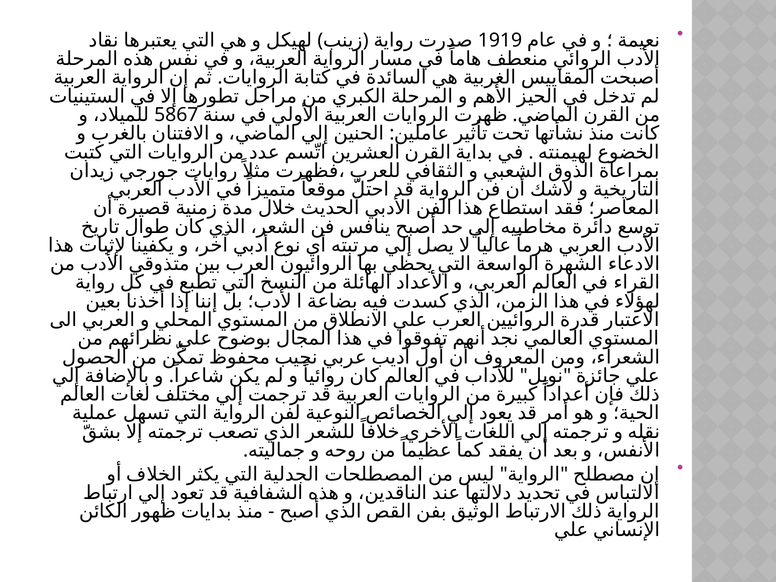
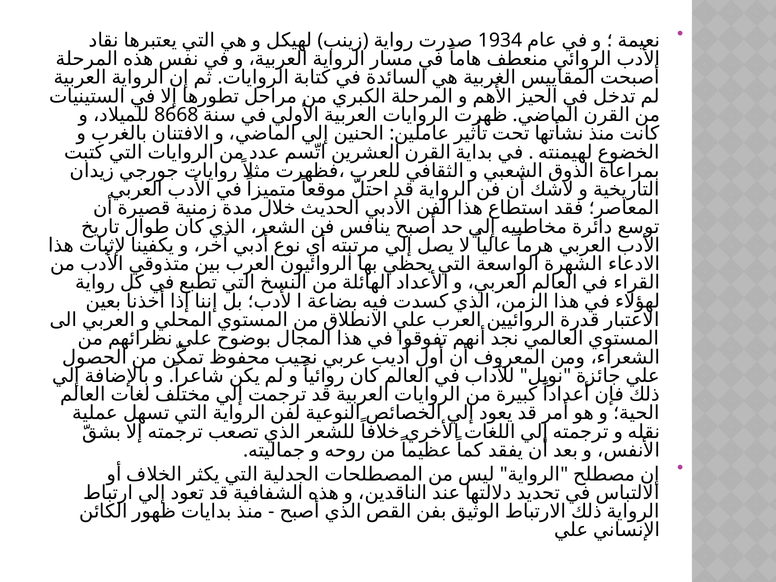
1919: 1919 -> 1934 (500, 40)
5867: 5867 -> 8668 (176, 115)
